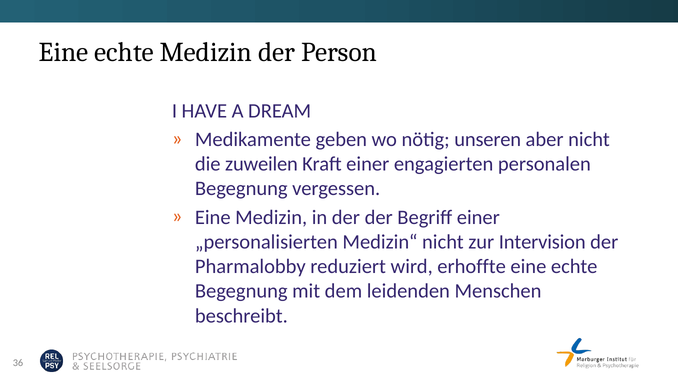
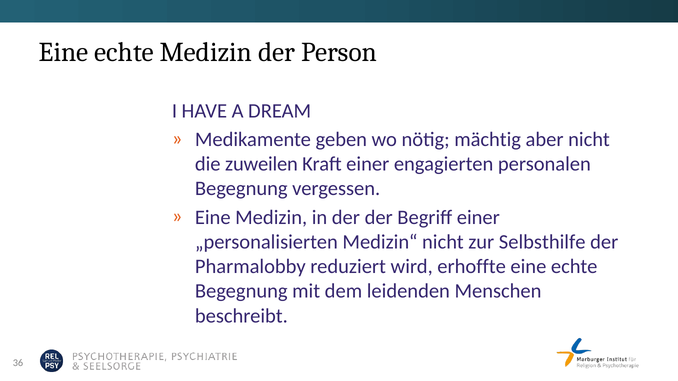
unseren: unseren -> mächtig (488, 140)
Intervision: Intervision -> Selbsthilfe (542, 242)
